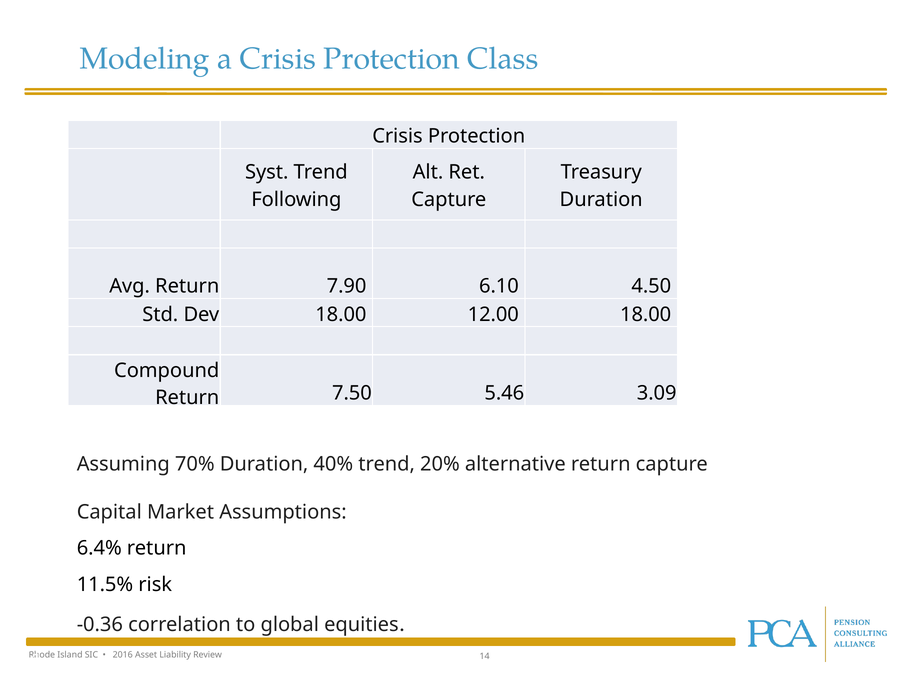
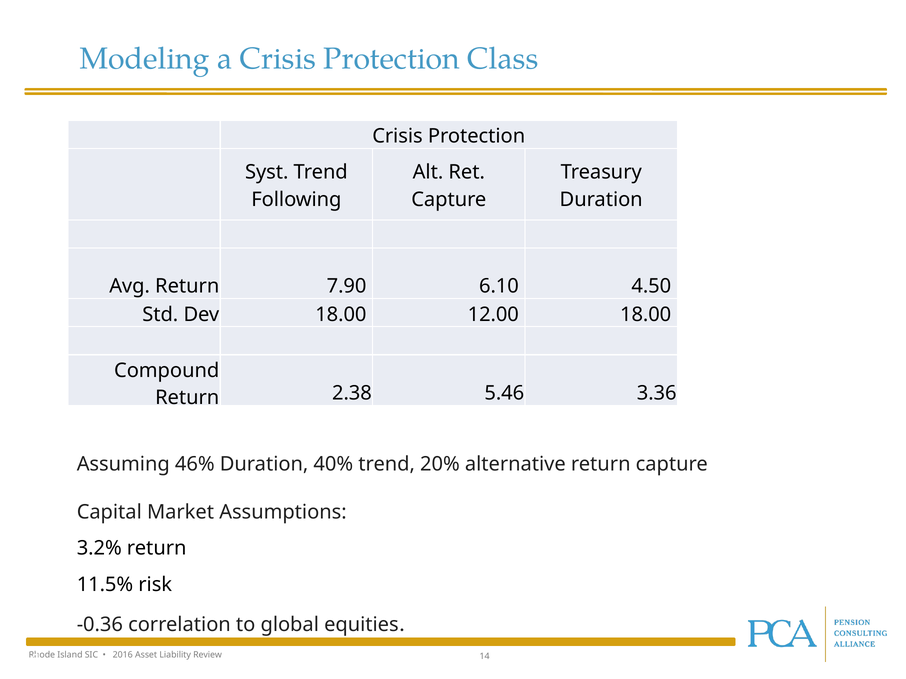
7.50: 7.50 -> 2.38 (352, 393)
3.09: 3.09 -> 3.36 (657, 393)
70%: 70% -> 46% (195, 464)
6.4%: 6.4% -> 3.2% (99, 549)
